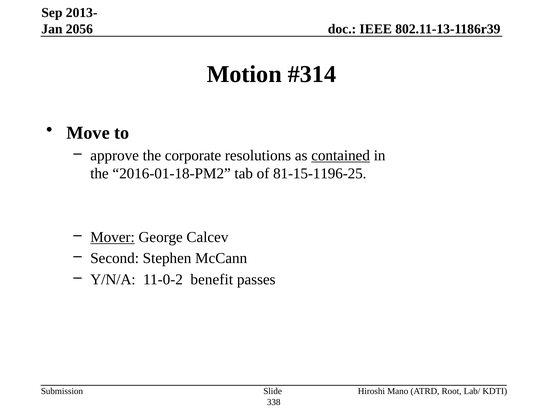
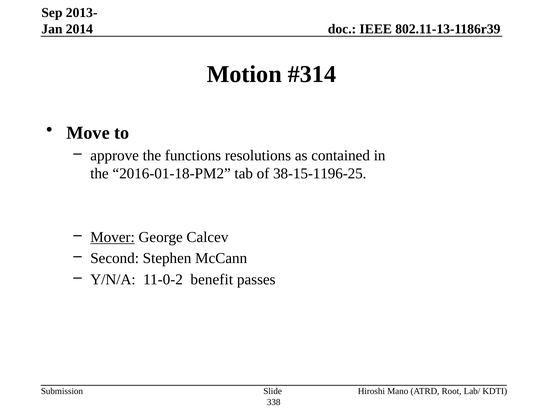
2056: 2056 -> 2014 (79, 29)
corporate: corporate -> functions (193, 155)
contained underline: present -> none (341, 155)
81-15-1196-25: 81-15-1196-25 -> 38-15-1196-25 (320, 173)
